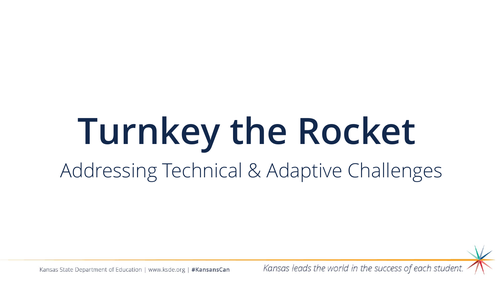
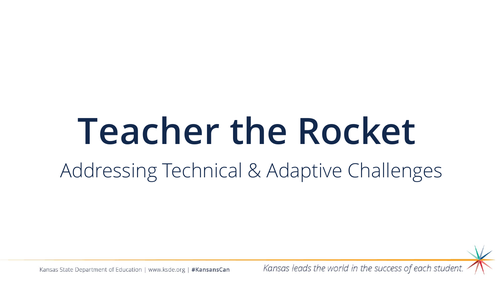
Turnkey: Turnkey -> Teacher (149, 132)
